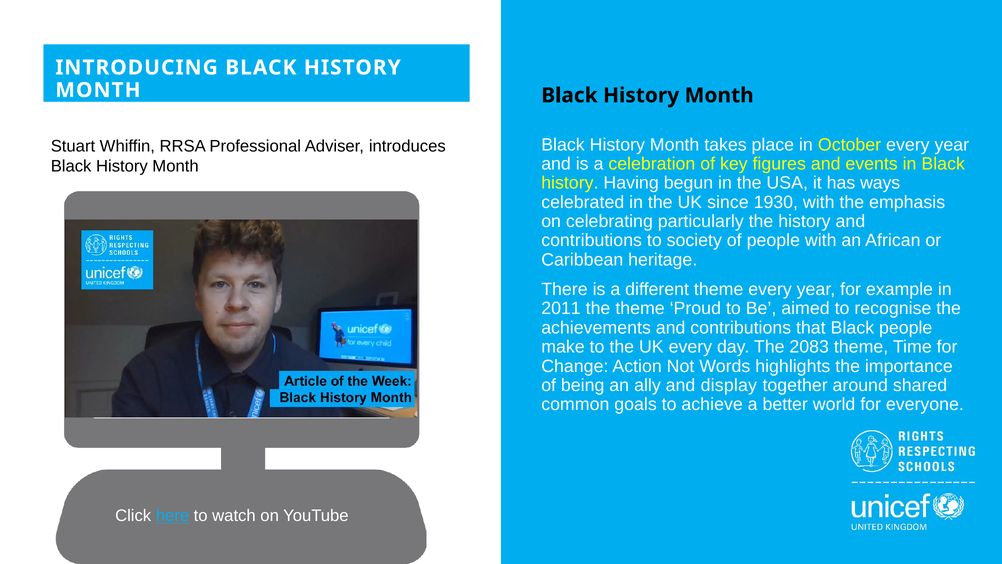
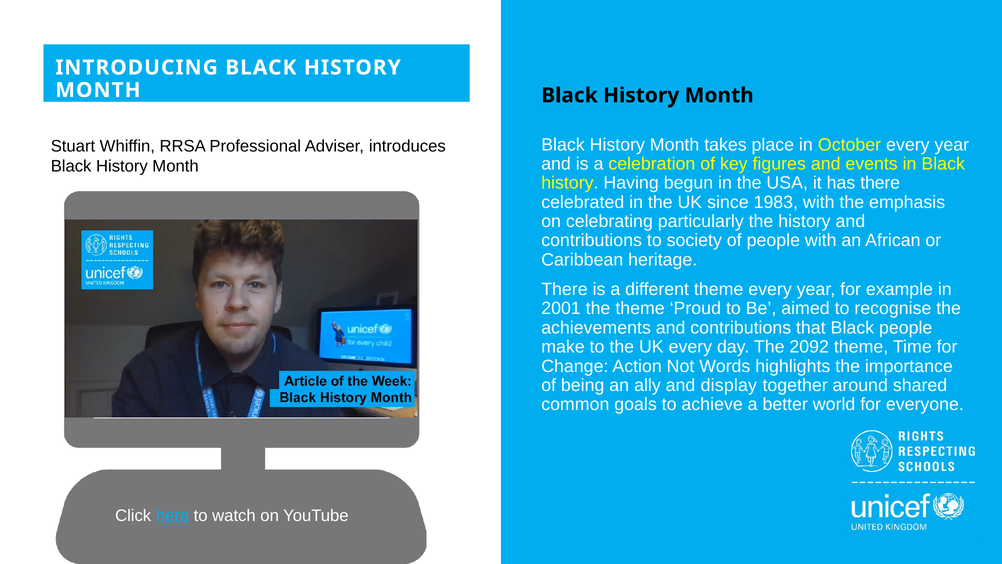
has ways: ways -> there (880, 183)
1930: 1930 -> 1983 (776, 202)
2011: 2011 -> 2001 (561, 308)
2083: 2083 -> 2092 (809, 347)
